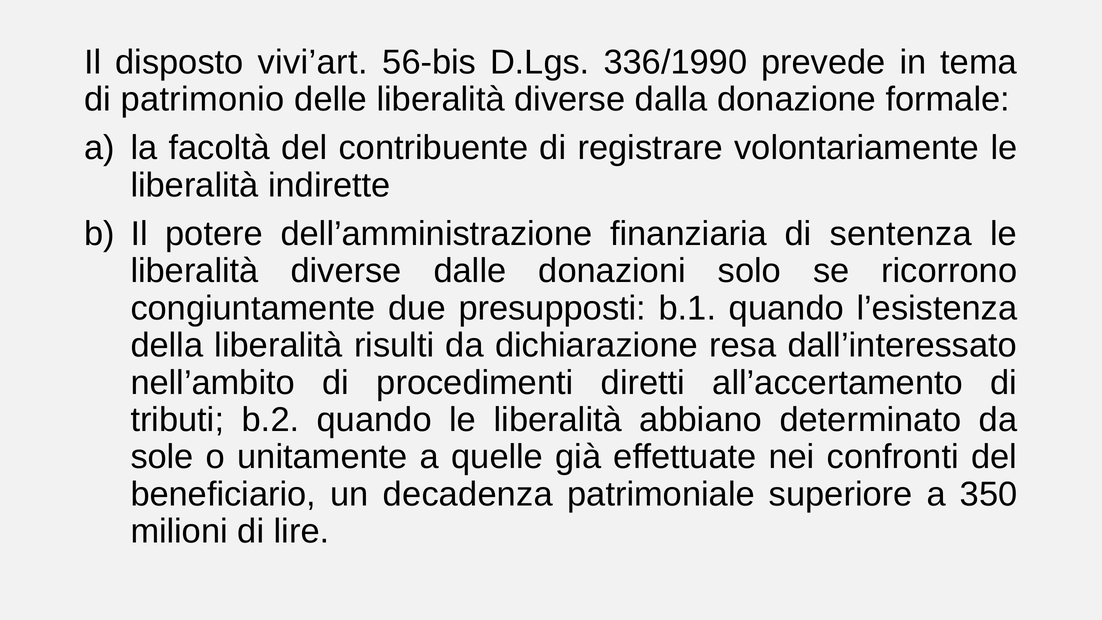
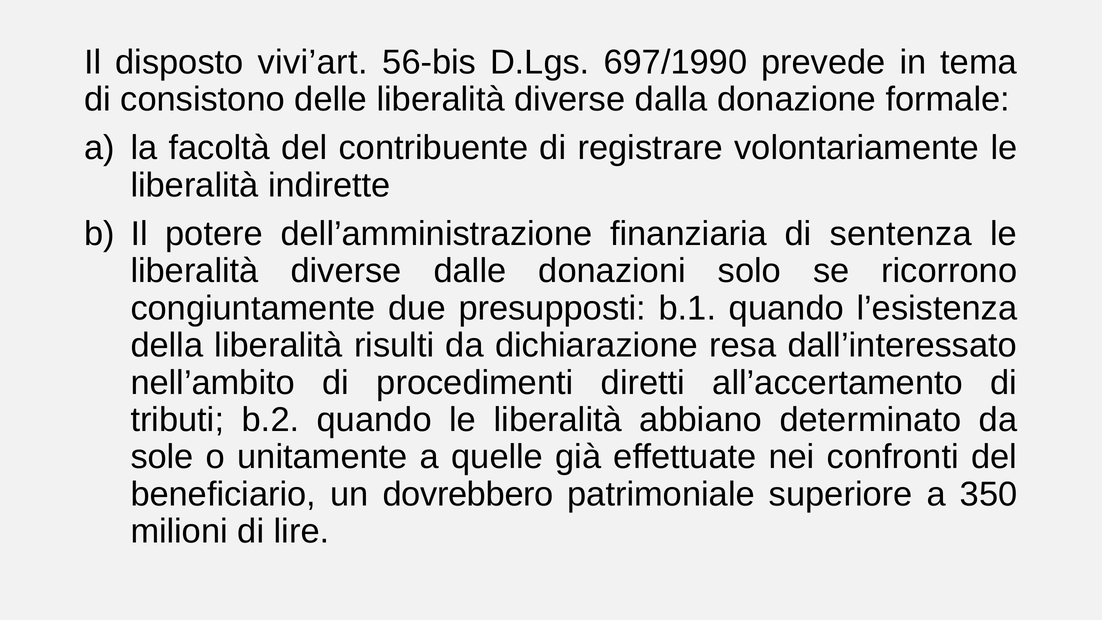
336/1990: 336/1990 -> 697/1990 (675, 62)
patrimonio: patrimonio -> consistono (203, 99)
decadenza: decadenza -> dovrebbero (468, 494)
